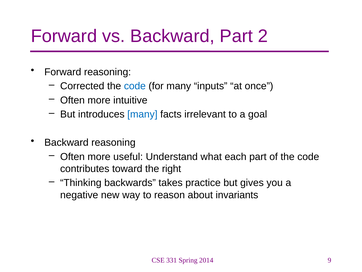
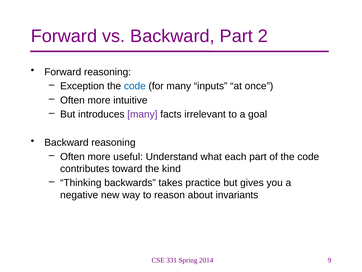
Corrected: Corrected -> Exception (82, 86)
many colour: blue -> purple (142, 114)
right: right -> kind (171, 168)
